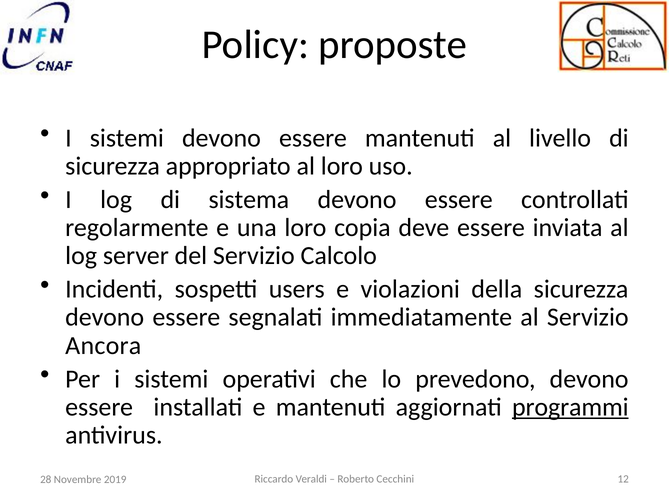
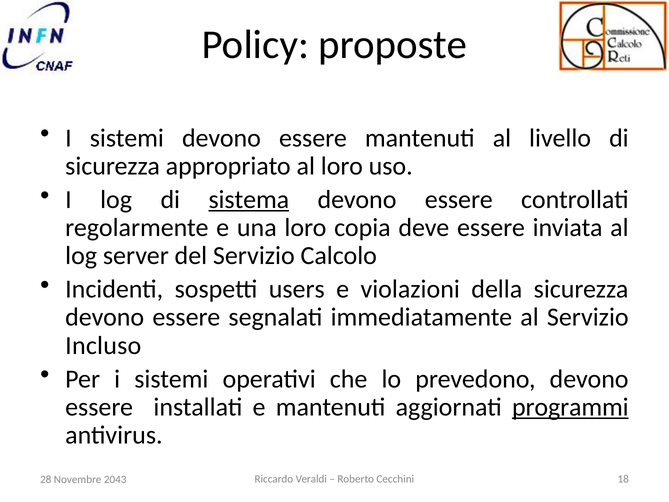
sistema underline: none -> present (249, 199)
Ancora: Ancora -> Incluso (103, 345)
12: 12 -> 18 (623, 479)
2019: 2019 -> 2043 (115, 479)
